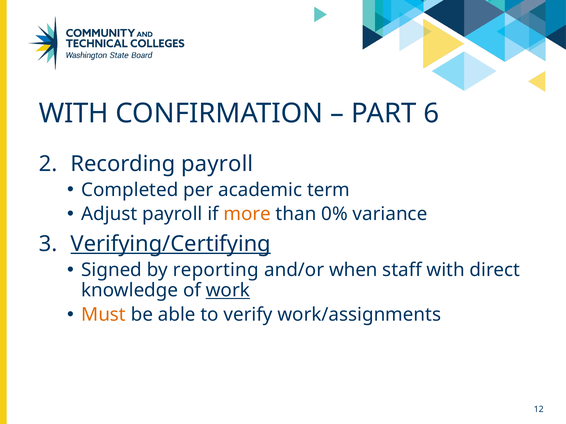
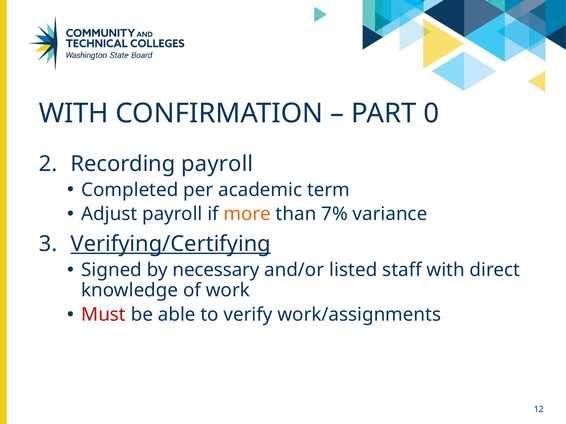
6: 6 -> 0 (432, 113)
0%: 0% -> 7% (334, 214)
reporting: reporting -> necessary (216, 270)
when: when -> listed (353, 270)
work underline: present -> none (228, 291)
Must colour: orange -> red (104, 315)
